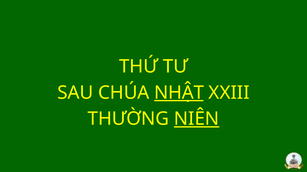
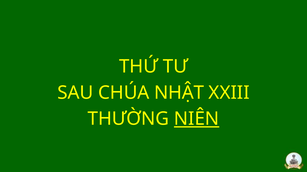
NHẬT underline: present -> none (179, 93)
